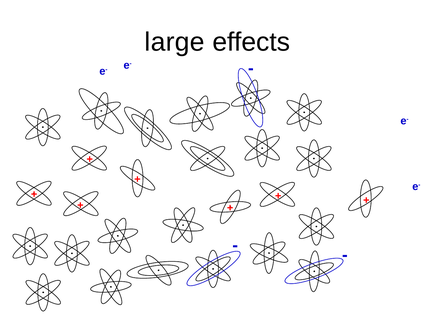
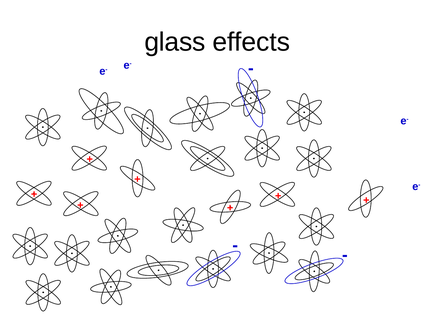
large: large -> glass (175, 42)
